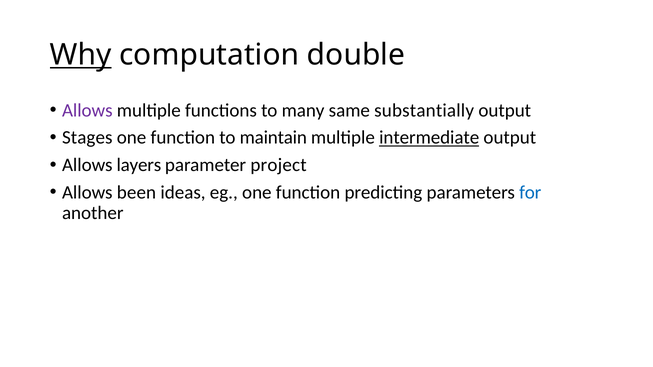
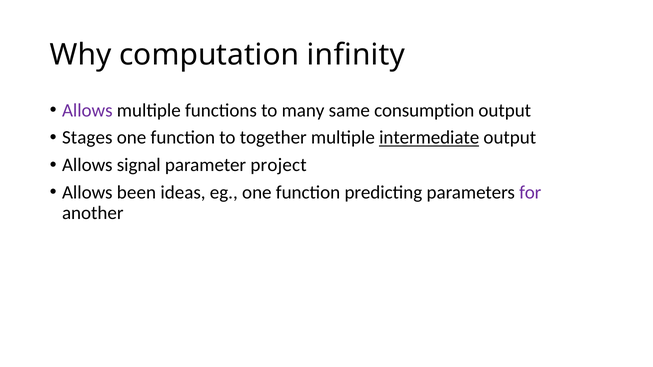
Why underline: present -> none (81, 55)
double: double -> infinity (356, 55)
substantially: substantially -> consumption (424, 110)
maintain: maintain -> together (273, 138)
layers: layers -> signal (139, 165)
for colour: blue -> purple (530, 193)
